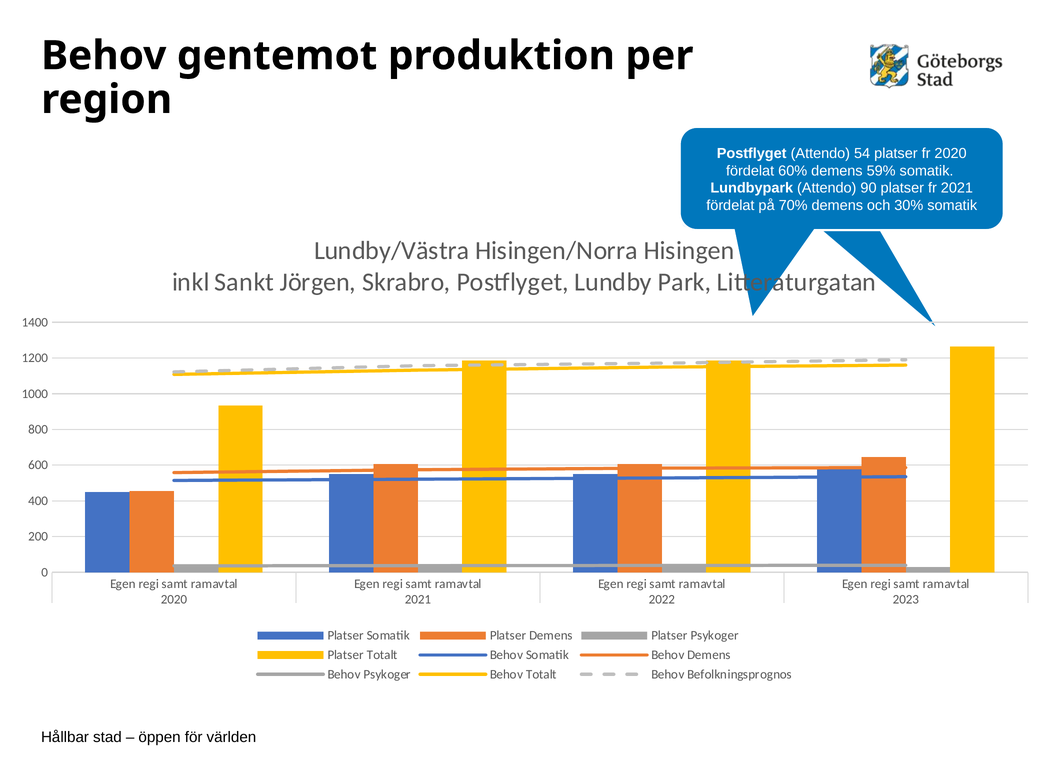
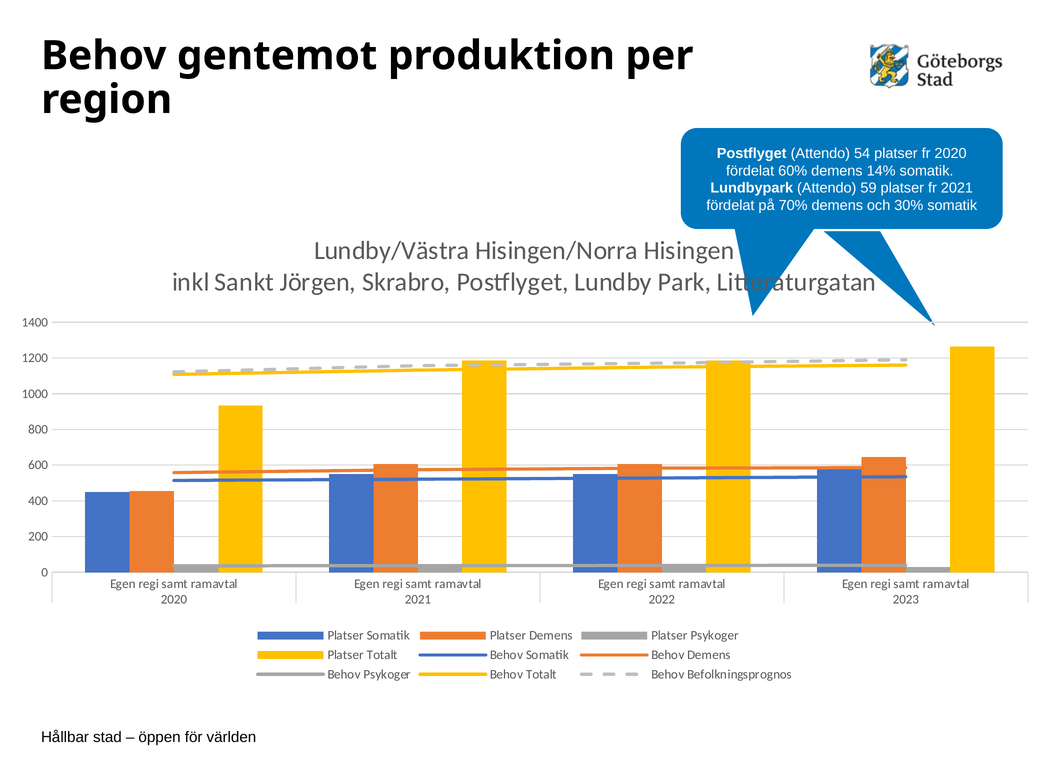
59%: 59% -> 14% (881, 171)
90: 90 -> 59 (869, 188)
